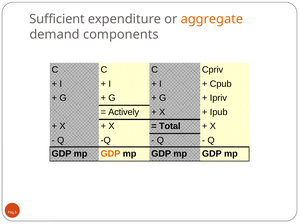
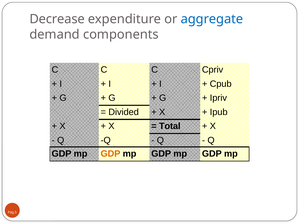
Sufficient: Sufficient -> Decrease (57, 19)
aggregate colour: orange -> blue (212, 19)
Actively: Actively -> Divided (124, 112)
